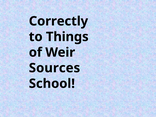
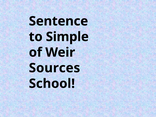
Correctly: Correctly -> Sentence (58, 21)
Things: Things -> Simple (67, 37)
